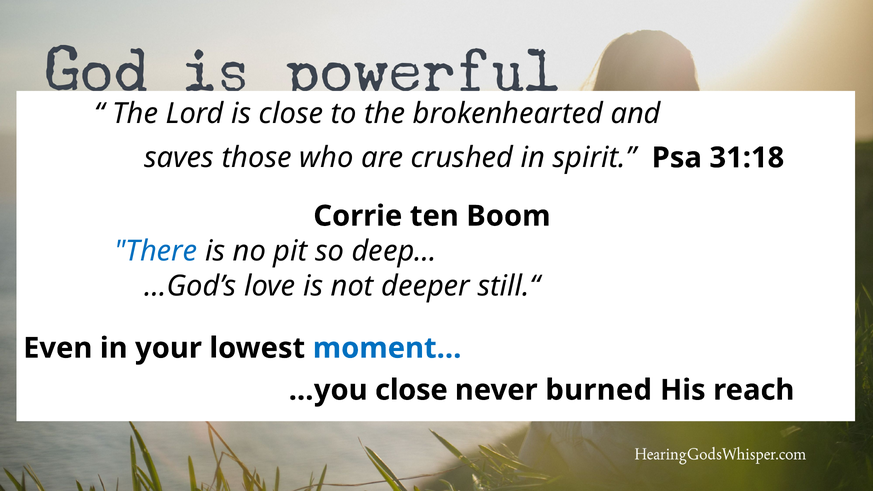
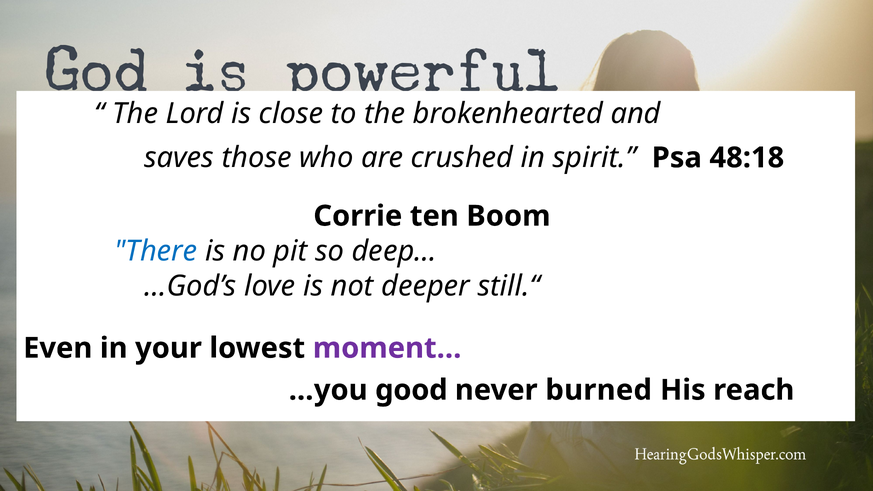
31:18: 31:18 -> 48:18 (747, 158)
moment… colour: blue -> purple (387, 348)
…you close: close -> good (411, 390)
